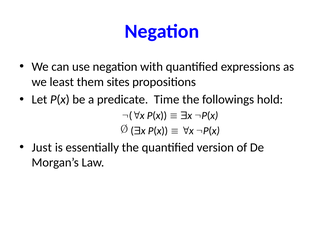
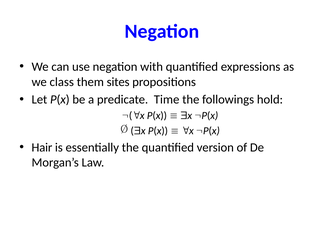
least: least -> class (62, 82)
Just: Just -> Hair (42, 147)
